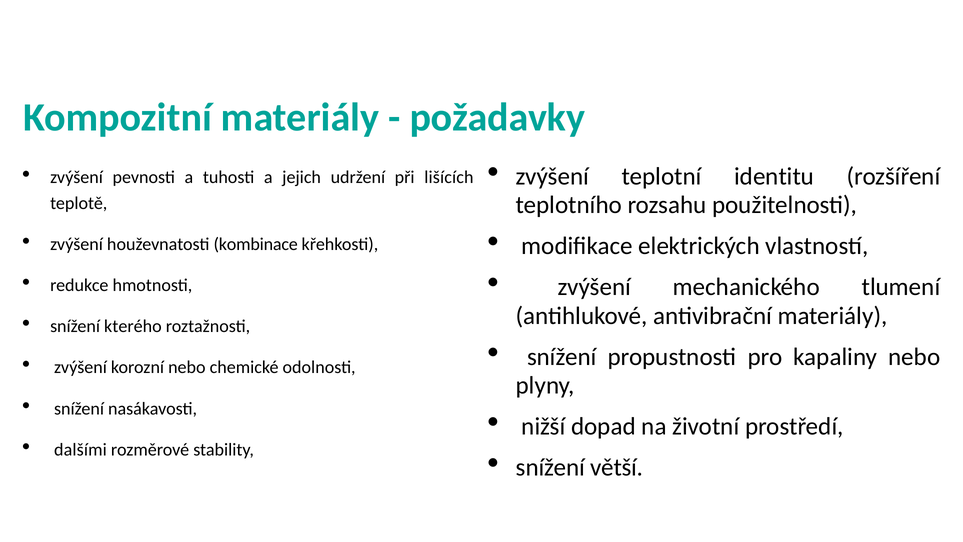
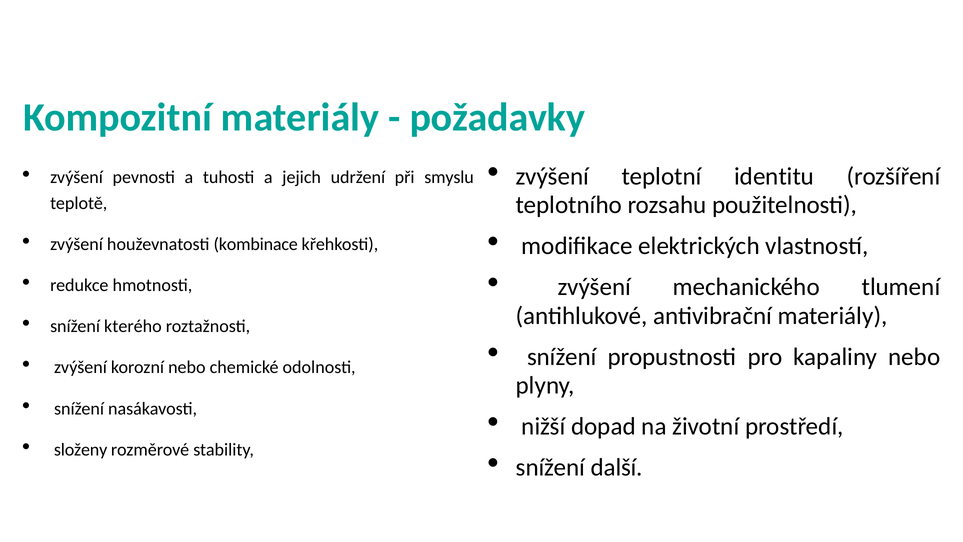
lišících: lišících -> smyslu (449, 177)
dalšími: dalšími -> složeny (81, 449)
větší: větší -> další (617, 467)
